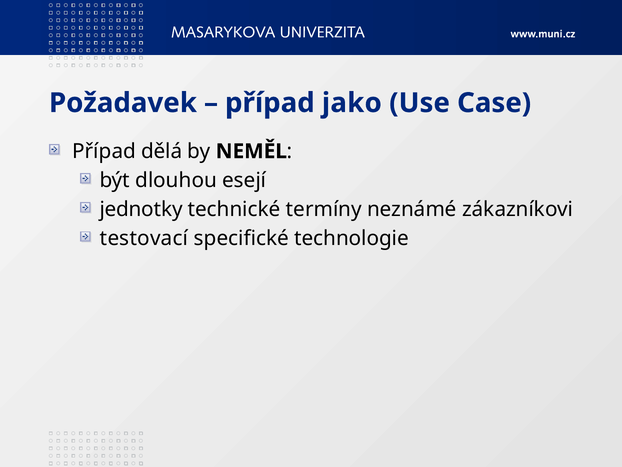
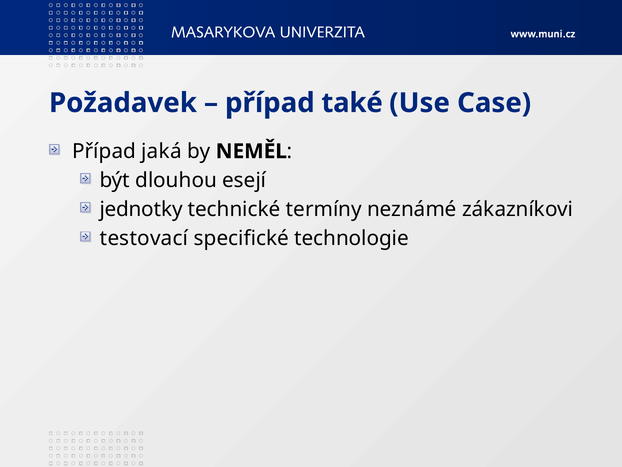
jako: jako -> také (352, 103)
dělá: dělá -> jaká (162, 151)
